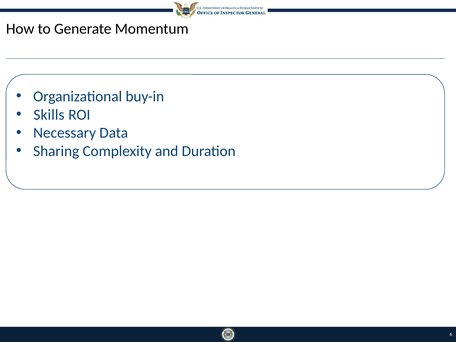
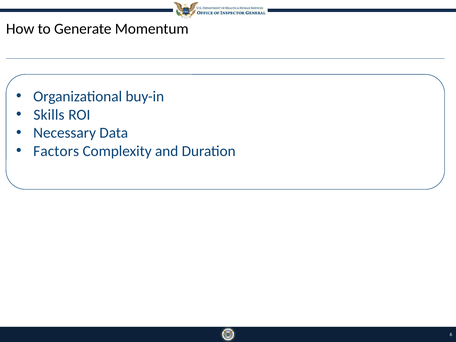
Sharing: Sharing -> Factors (56, 151)
